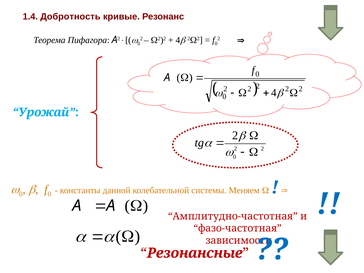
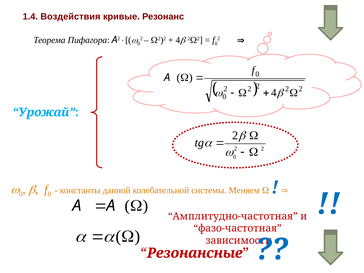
Добротность: Добротность -> Воздействия (70, 17)
